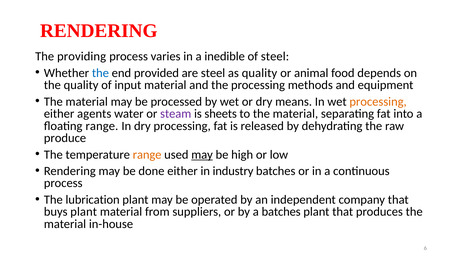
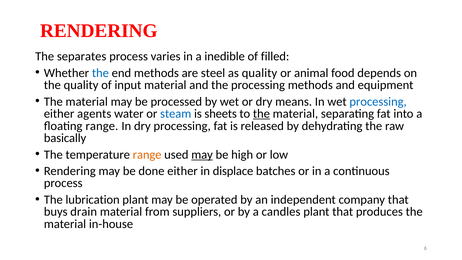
providing: providing -> separates (82, 56)
of steel: steel -> filled (275, 56)
end provided: provided -> methods (156, 73)
processing colour: orange -> blue (378, 102)
steam colour: purple -> blue (176, 114)
the underline: none -> present (261, 114)
produce: produce -> basically (65, 138)
industry: industry -> displace (233, 171)
buys plant: plant -> drain (84, 212)
a batches: batches -> candles (281, 212)
